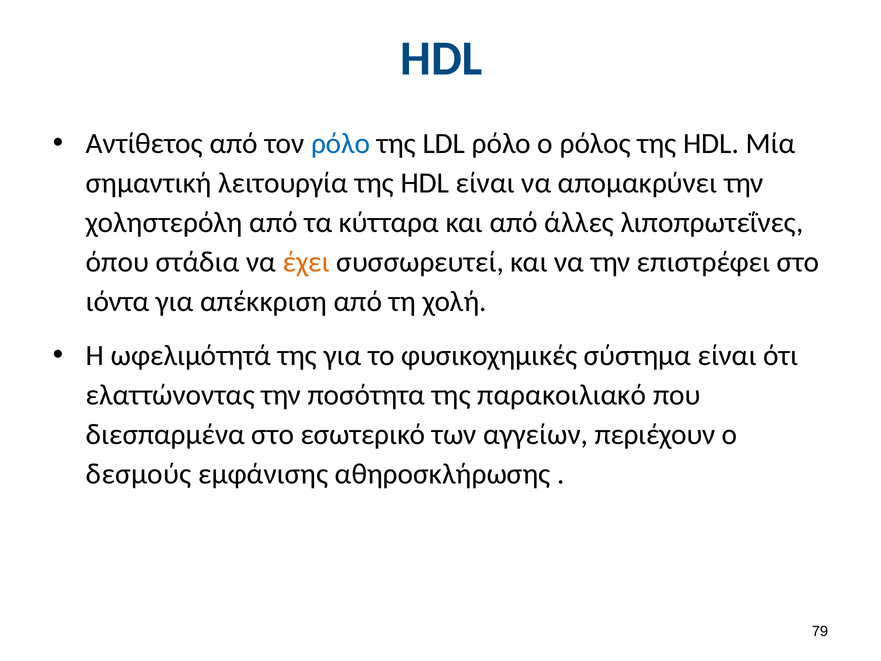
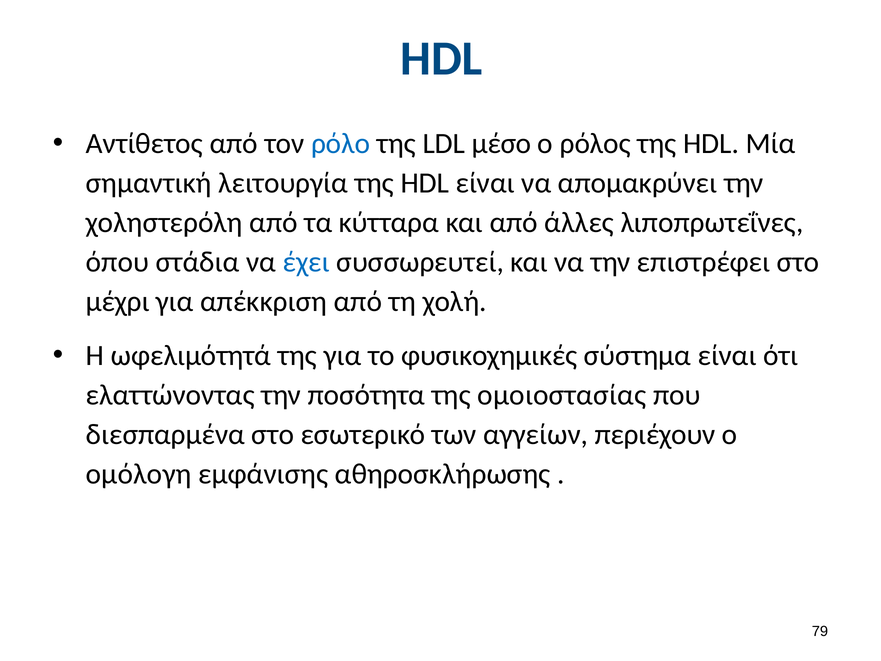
LDL ρόλο: ρόλο -> μέσο (502, 144)
έχει colour: orange -> blue (306, 262)
ιόντα: ιόντα -> μέχρι (118, 301)
παρακοιλιακό: παρακοιλιακό -> ομοιοστασίας (562, 395)
δεσμούς: δεσμούς -> ομόλογη (139, 474)
